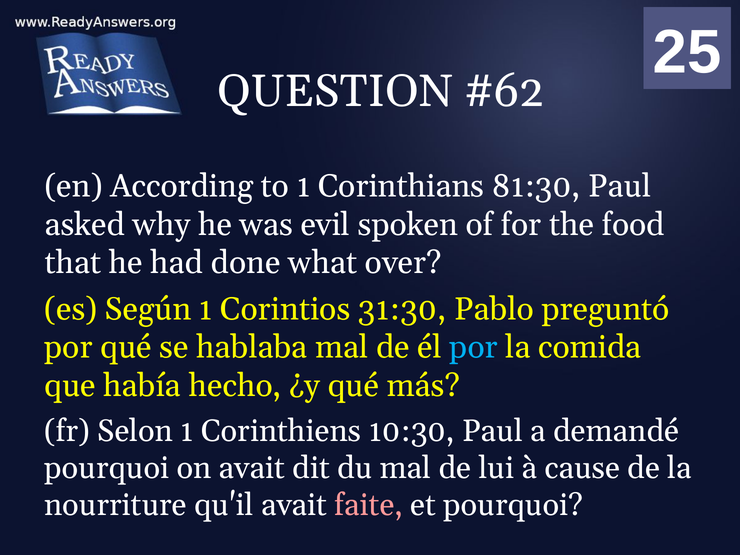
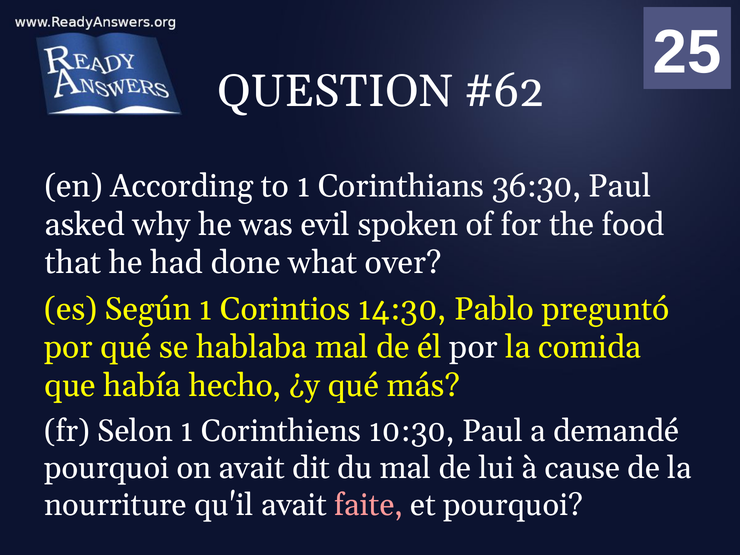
81:30: 81:30 -> 36:30 (536, 186)
31:30: 31:30 -> 14:30 (402, 309)
por colour: light blue -> white (474, 347)
